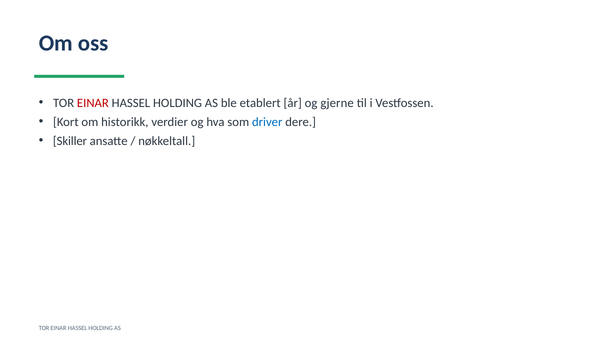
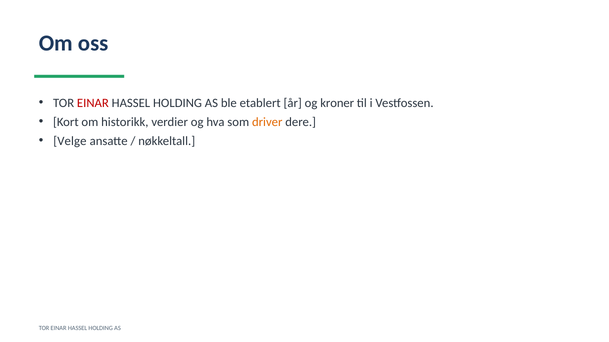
gjerne: gjerne -> kroner (337, 103)
driver colour: blue -> orange (267, 122)
Skiller: Skiller -> Velge (70, 141)
